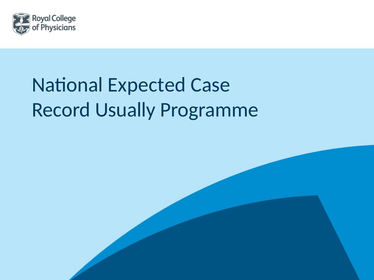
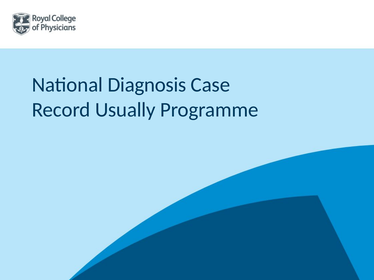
Expected: Expected -> Diagnosis (147, 85)
